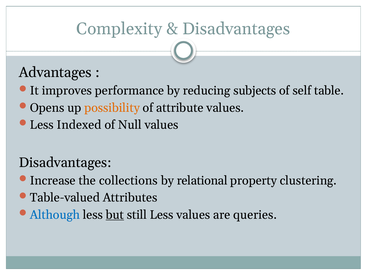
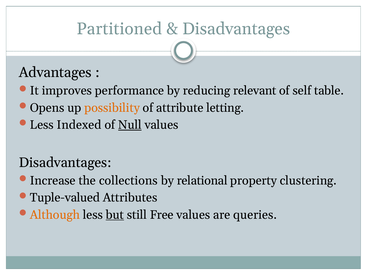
Complexity: Complexity -> Partitioned (119, 29)
subjects: subjects -> relevant (255, 91)
attribute values: values -> letting (225, 108)
Null underline: none -> present (130, 125)
Table-valued: Table-valued -> Tuple-valued (65, 198)
Although colour: blue -> orange (55, 215)
still Less: Less -> Free (162, 215)
